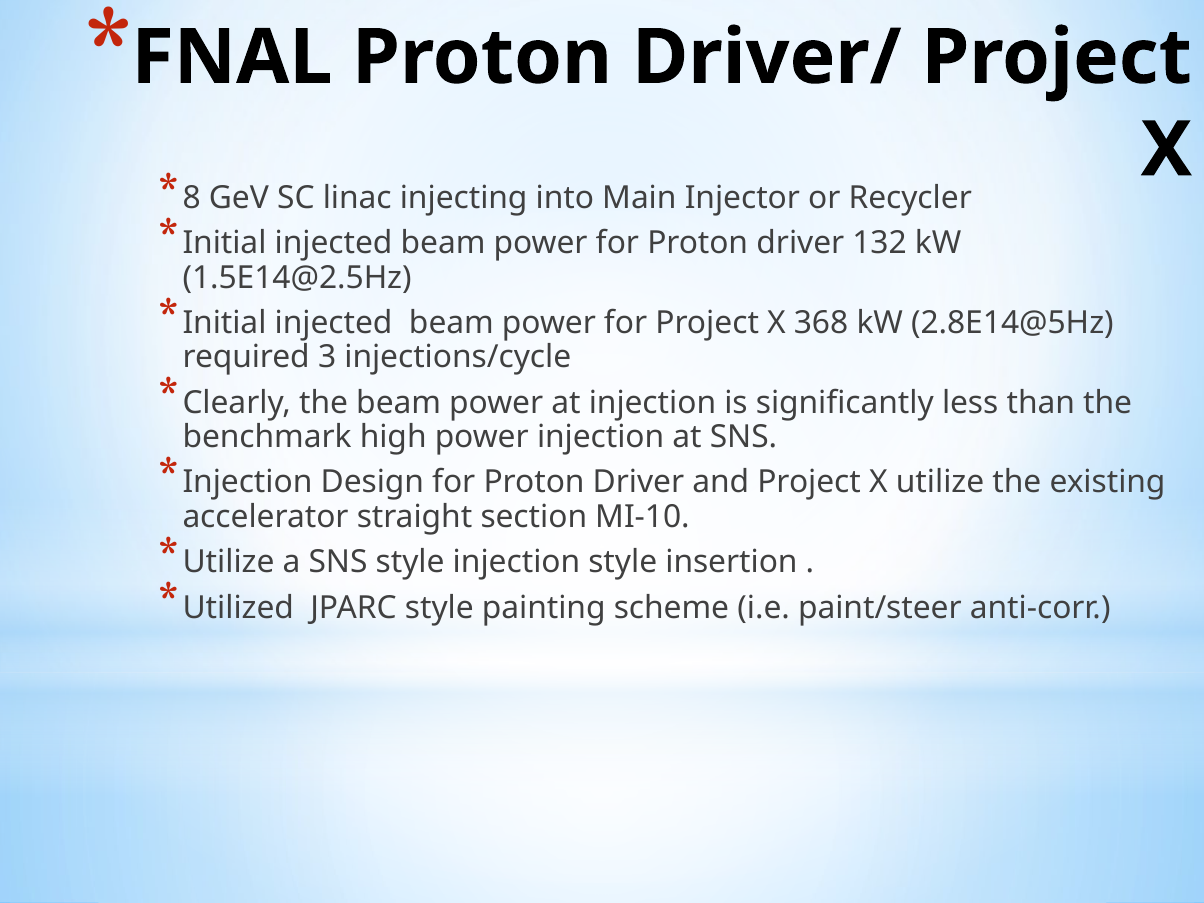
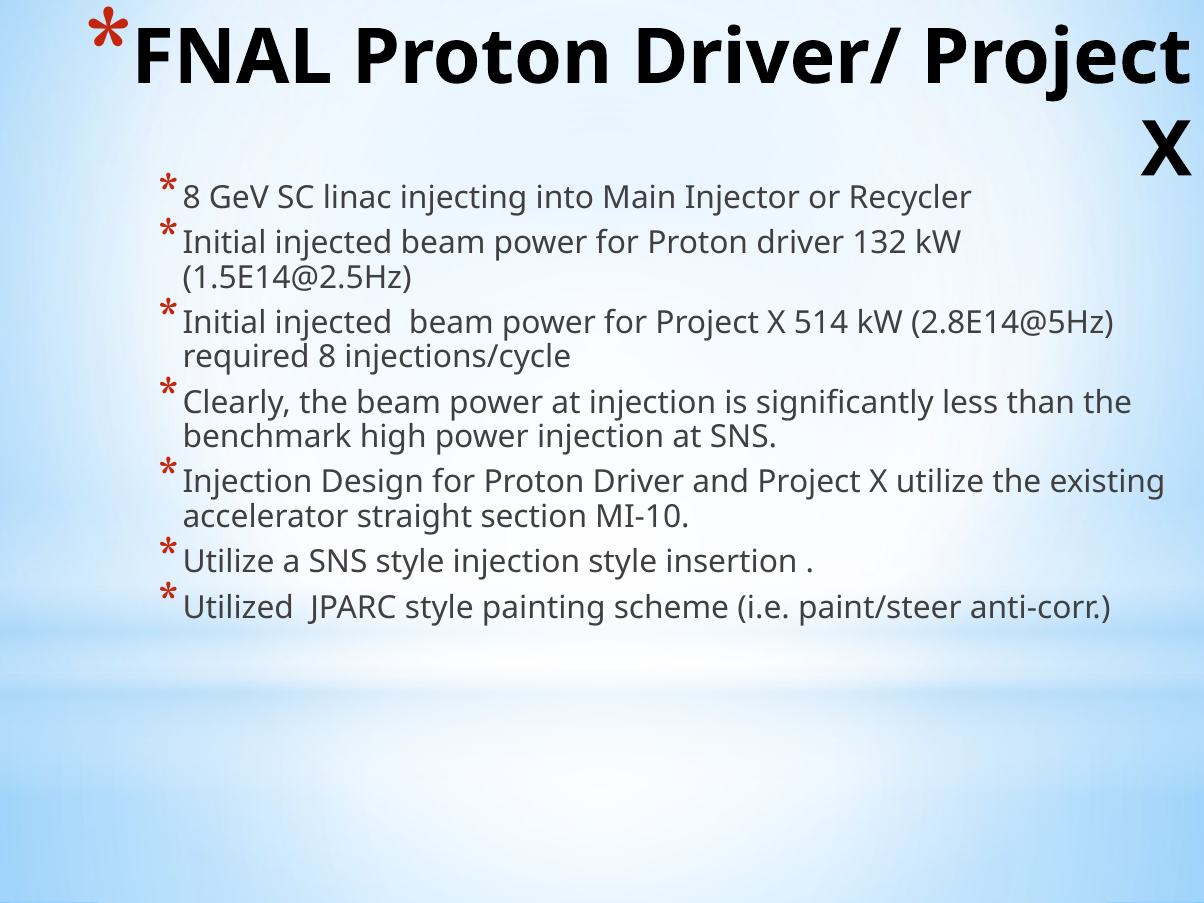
368: 368 -> 514 (821, 323)
required 3: 3 -> 8 (327, 357)
